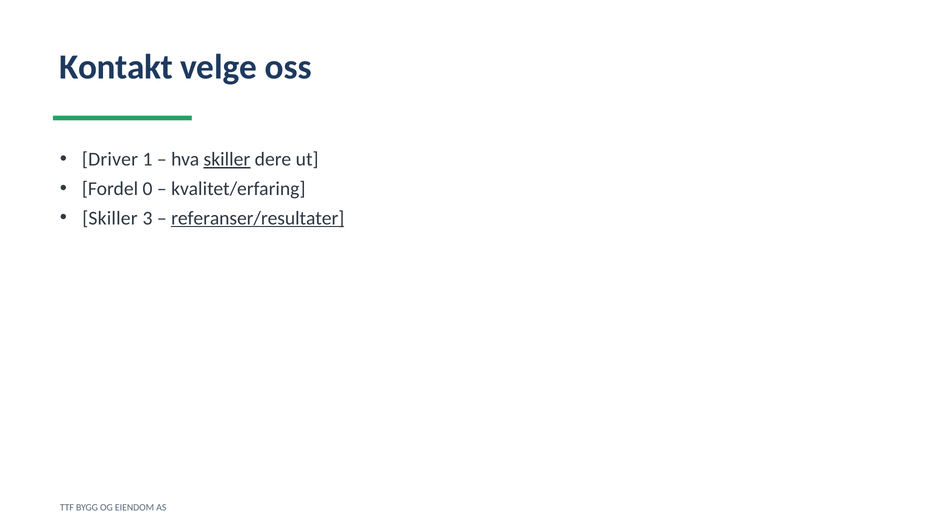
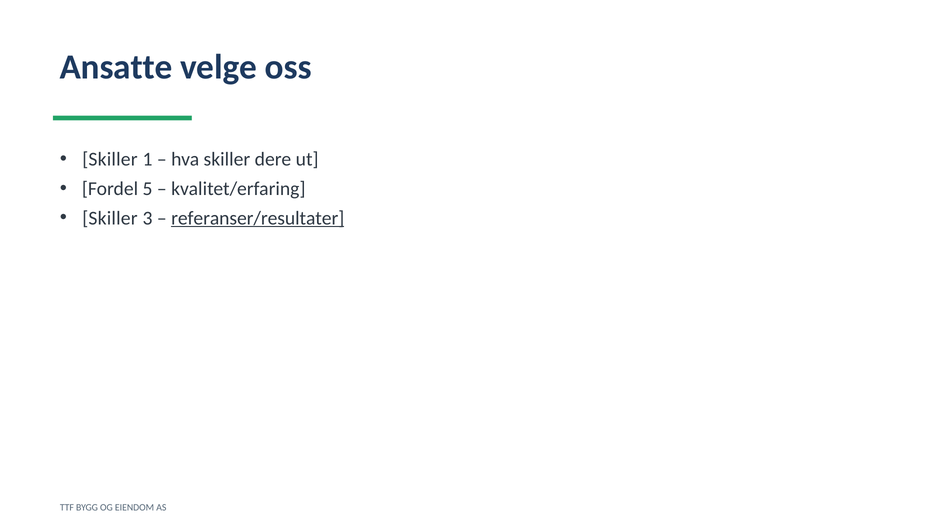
Kontakt: Kontakt -> Ansatte (116, 67)
Driver: Driver -> Skiller (110, 159)
skiller underline: present -> none (227, 159)
0: 0 -> 5 (148, 189)
